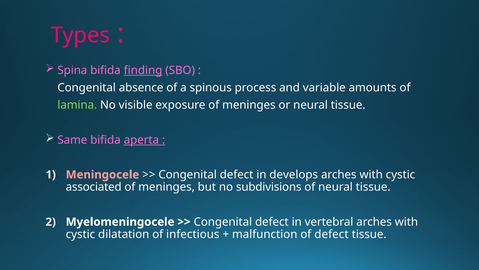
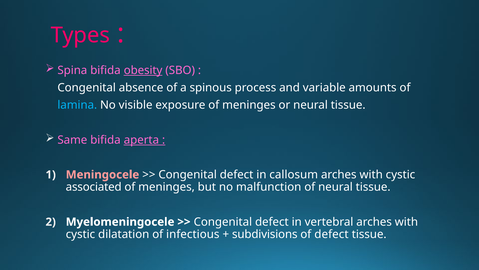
finding: finding -> obesity (143, 70)
lamina colour: light green -> light blue (77, 105)
develops: develops -> callosum (294, 174)
subdivisions: subdivisions -> malfunction (269, 187)
malfunction: malfunction -> subdivisions (265, 234)
